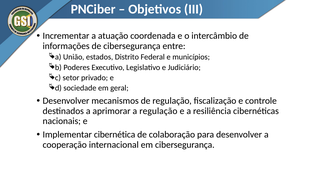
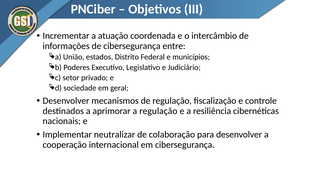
cibernética: cibernética -> neutralizar (115, 134)
